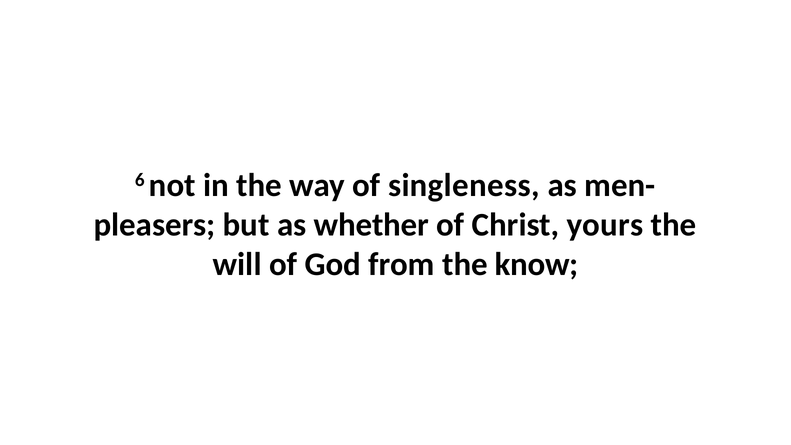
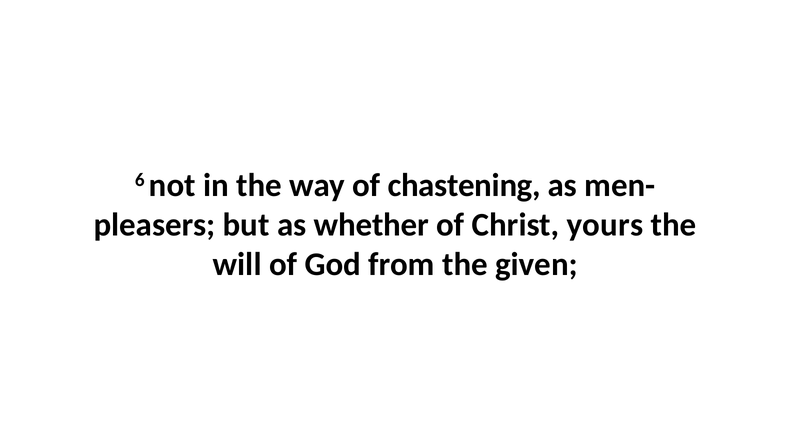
singleness: singleness -> chastening (464, 185)
know: know -> given (536, 264)
